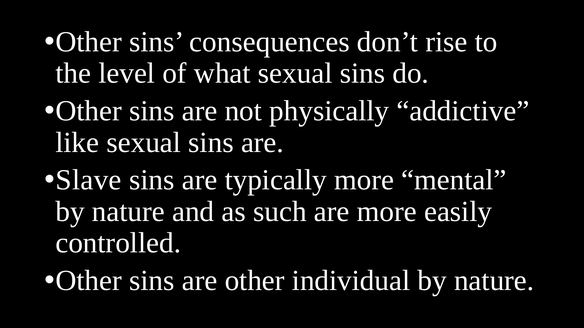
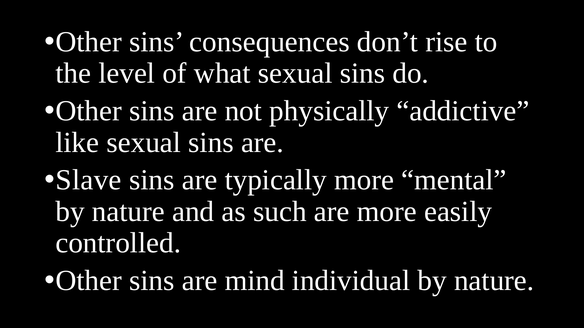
are other: other -> mind (255, 281)
